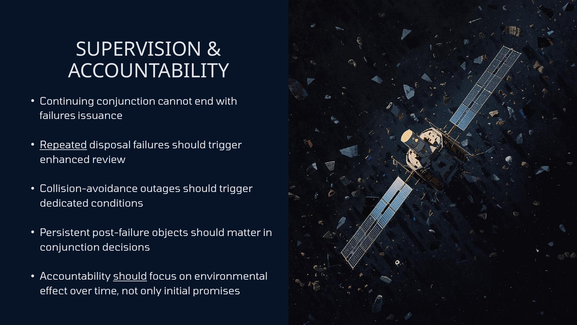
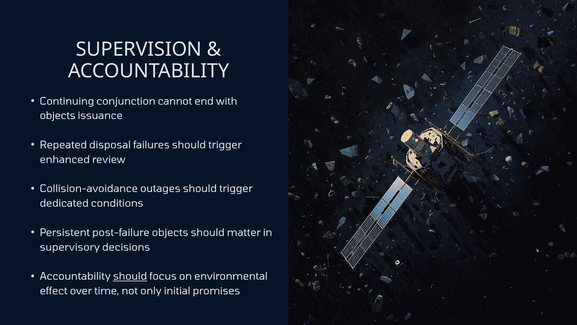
failures: failures -> objects (58, 116)
Repeated underline: present -> none (63, 145)
conjunction: conjunction -> supervisory (70, 247)
